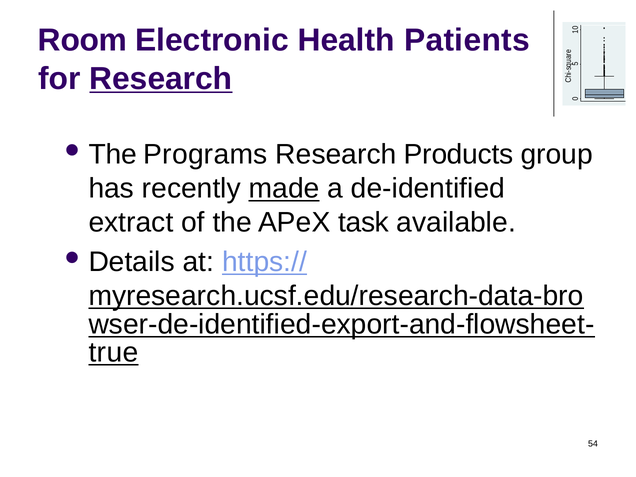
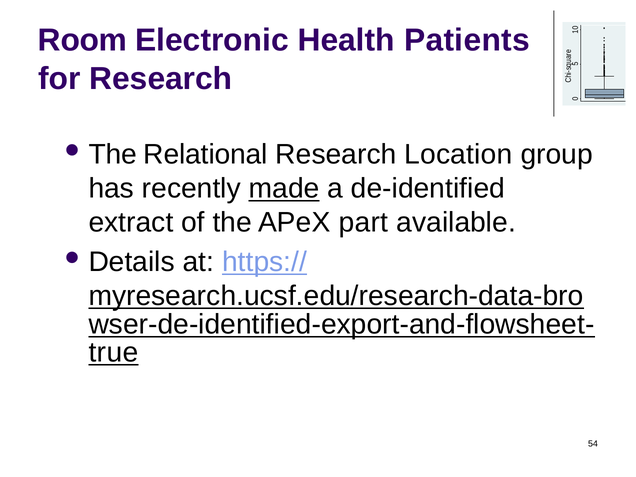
Research underline: present -> none (161, 79)
Programs: Programs -> Relational (206, 155)
Products: Products -> Location (458, 155)
task: task -> part (363, 222)
